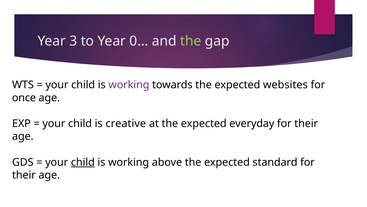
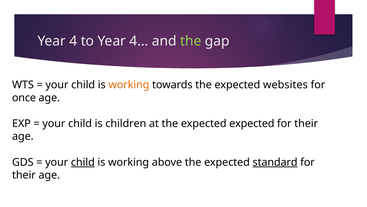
3: 3 -> 4 (73, 41)
0…: 0… -> 4… (139, 41)
working colour: purple -> orange (129, 85)
creative: creative -> children (126, 123)
expected everyday: everyday -> expected (252, 123)
standard underline: none -> present (275, 162)
